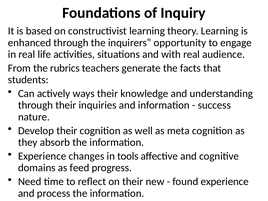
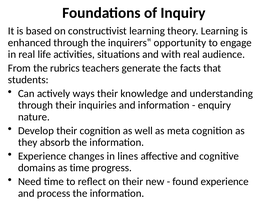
success: success -> enquiry (214, 105)
tools: tools -> lines (128, 156)
as feed: feed -> time (80, 168)
